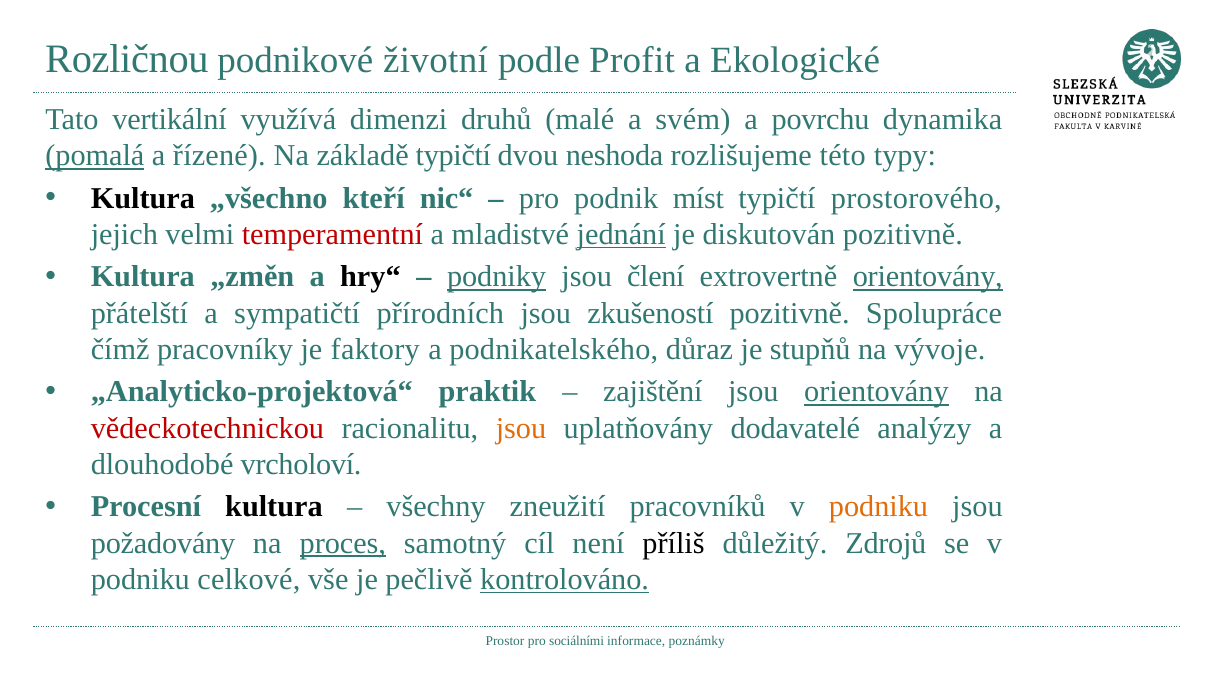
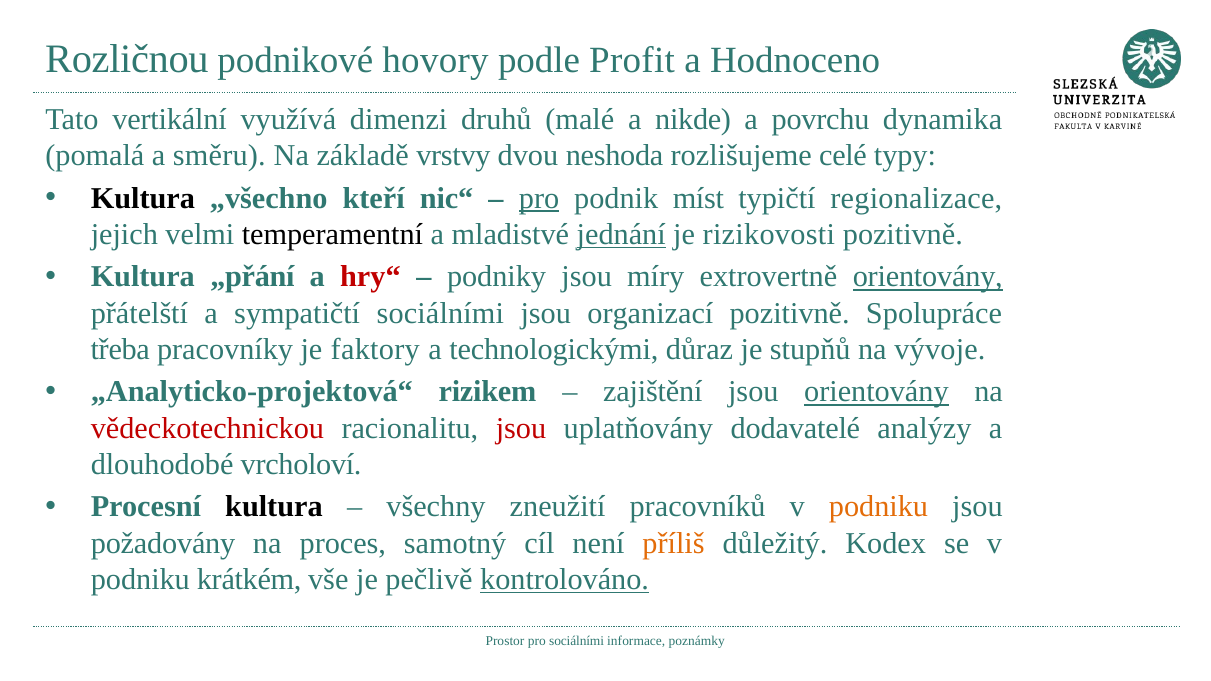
životní: životní -> hovory (436, 60)
Ekologické: Ekologické -> Hodnoceno (795, 60)
svém: svém -> nikde (693, 119)
pomalá underline: present -> none (95, 156)
řízené: řízené -> směru (219, 156)
základě typičtí: typičtí -> vrstvy (453, 156)
této: této -> celé (843, 156)
pro underline: none -> present (539, 198)
prostorového: prostorového -> regionalizace (916, 198)
temperamentní colour: red -> black (332, 234)
diskutován: diskutován -> rizikovosti (769, 234)
„změn: „změn -> „přání (252, 277)
hry“ colour: black -> red (370, 277)
podniky underline: present -> none (497, 277)
člení: člení -> míry (656, 277)
sympatičtí přírodních: přírodních -> sociálními (440, 313)
zkušeností: zkušeností -> organizací (650, 313)
čímž: čímž -> třeba (120, 350)
podnikatelského: podnikatelského -> technologickými (554, 350)
praktik: praktik -> rizikem (487, 392)
jsou colour: orange -> red (521, 428)
proces underline: present -> none (343, 543)
příliš colour: black -> orange (674, 543)
Zdrojů: Zdrojů -> Kodex (886, 543)
celkové: celkové -> krátkém (249, 580)
